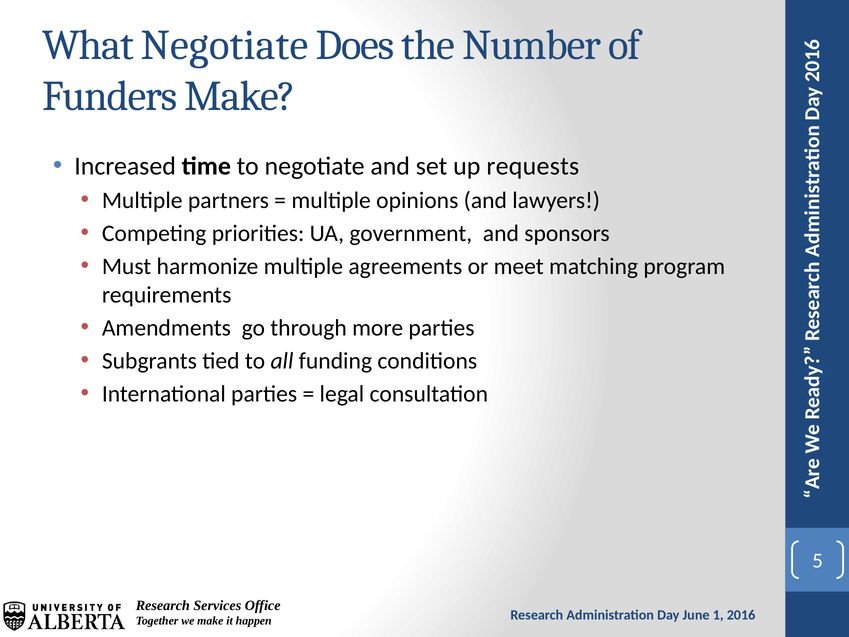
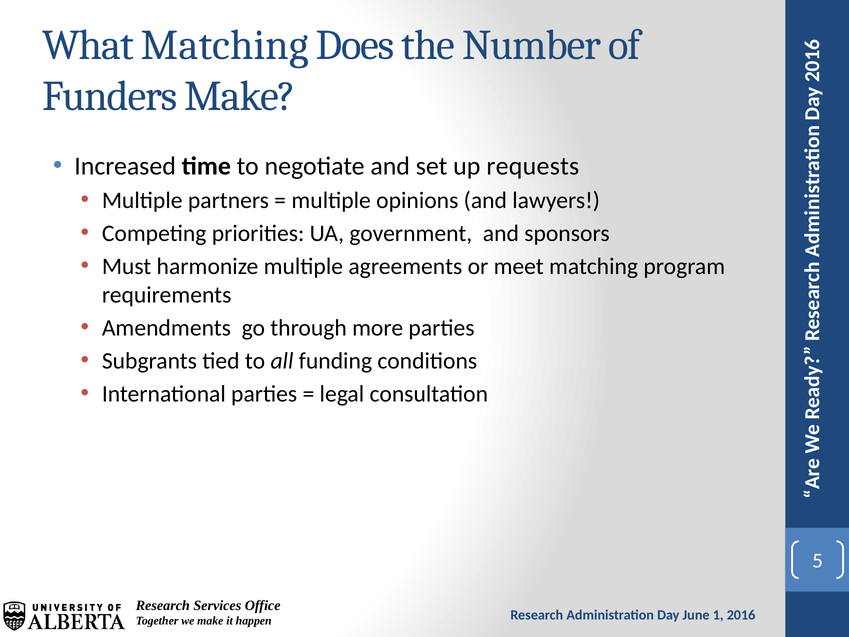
What Negotiate: Negotiate -> Matching (225, 45)
